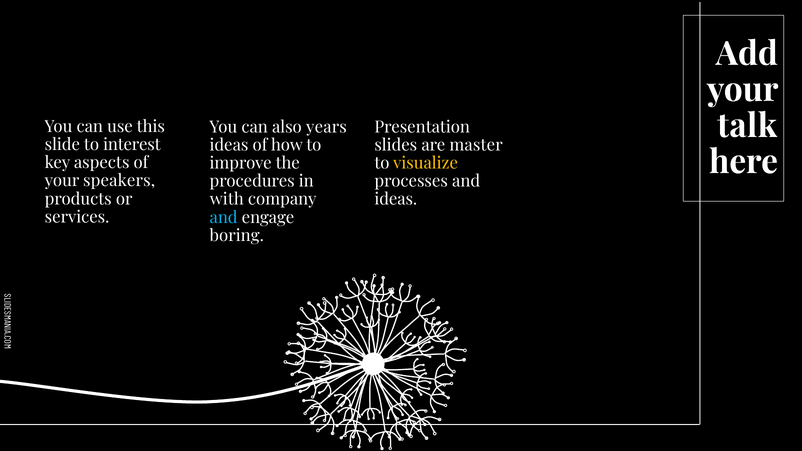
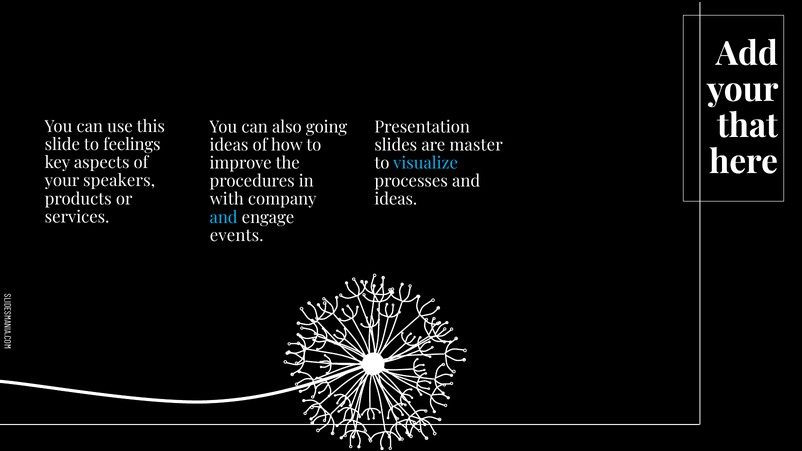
talk: talk -> that (747, 126)
years: years -> going (327, 127)
interest: interest -> feelings (132, 145)
visualize colour: yellow -> light blue (426, 163)
boring: boring -> events (237, 236)
